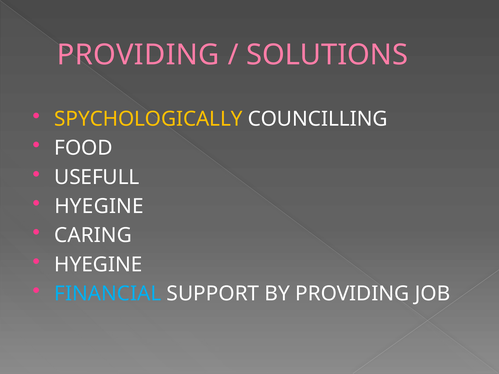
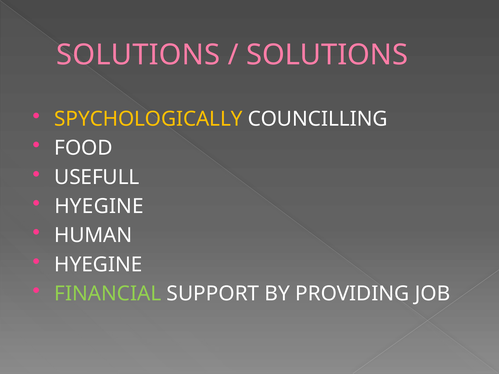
PROVIDING: PROVIDING -> SOLUTIONS (138, 55)
CARING: CARING -> HUMAN (93, 236)
FINANCIAL colour: light blue -> light green (108, 294)
